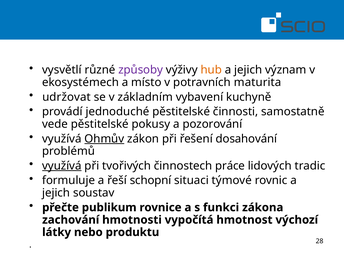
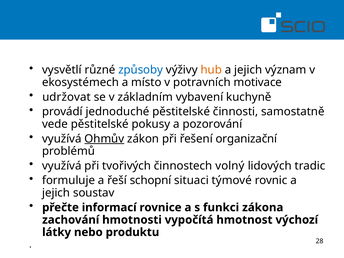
způsoby colour: purple -> blue (141, 70)
maturita: maturita -> motivace (258, 82)
dosahování: dosahování -> organizační (246, 139)
využívá underline: present -> none (62, 166)
práce: práce -> volný (230, 166)
publikum: publikum -> informací (109, 207)
